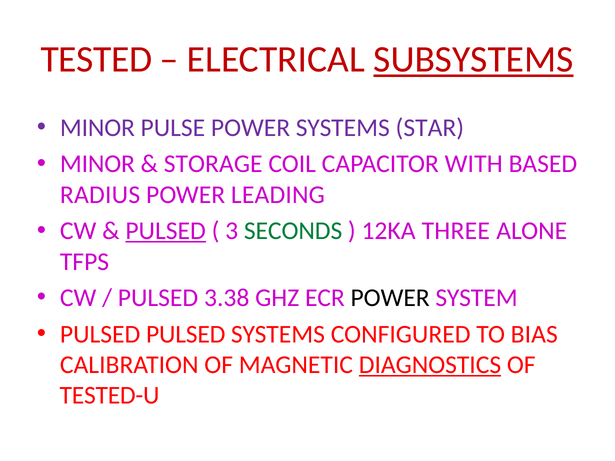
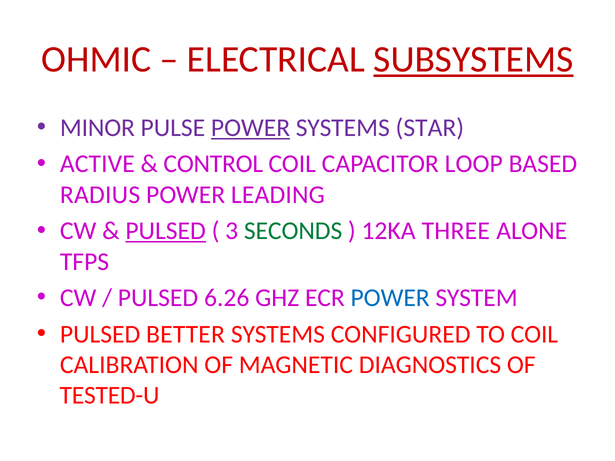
TESTED: TESTED -> OHMIC (96, 60)
POWER underline: none -> present (251, 128)
MINOR: MINOR -> ACTIVE (97, 164)
STORAGE: STORAGE -> CONTROL (213, 164)
WITH: WITH -> LOOP (474, 164)
3.38: 3.38 -> 6.26 (227, 298)
POWER colour: black -> blue (390, 298)
PULSED PULSED: PULSED -> BETTER (186, 334)
TO BIAS: BIAS -> COIL (534, 334)
DIAGNOSTICS underline: present -> none (430, 365)
